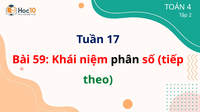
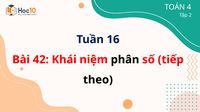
17: 17 -> 16 (113, 40)
59: 59 -> 42 (41, 60)
theo colour: green -> black (98, 80)
